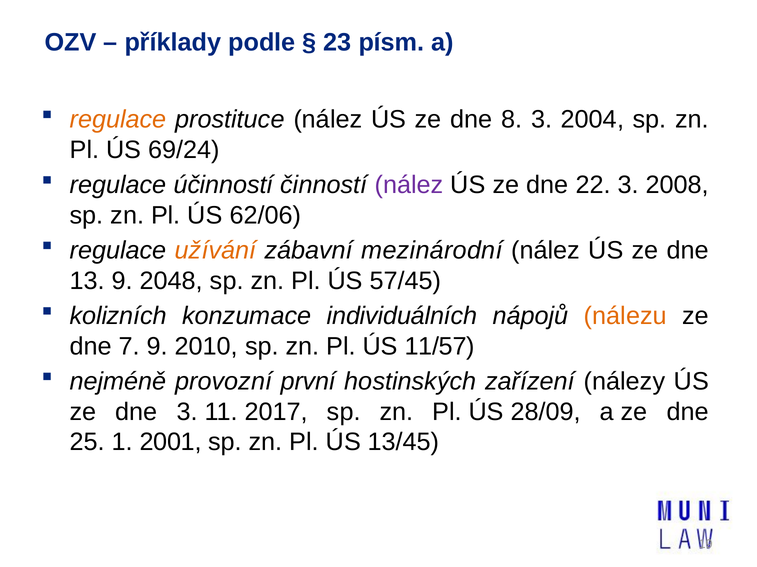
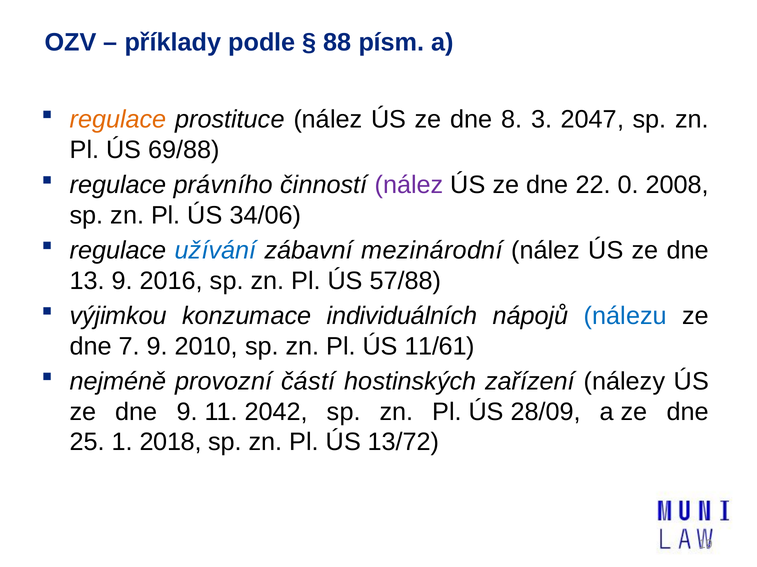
23: 23 -> 88 (337, 42)
2004: 2004 -> 2047 (592, 120)
69/24: 69/24 -> 69/88 (184, 150)
účinností: účinností -> právního (223, 185)
22 3: 3 -> 0 (628, 185)
62/06: 62/06 -> 34/06 (265, 216)
užívání colour: orange -> blue (216, 251)
2048: 2048 -> 2016 (171, 281)
57/45: 57/45 -> 57/88 (405, 281)
kolizních: kolizních -> výjimkou (118, 316)
nálezu colour: orange -> blue (625, 316)
11/57: 11/57 -> 11/61 (440, 347)
první: první -> částí (308, 382)
dne 3: 3 -> 9 (187, 412)
2017: 2017 -> 2042 (276, 412)
2001: 2001 -> 2018 (171, 443)
13/45: 13/45 -> 13/72 (404, 443)
